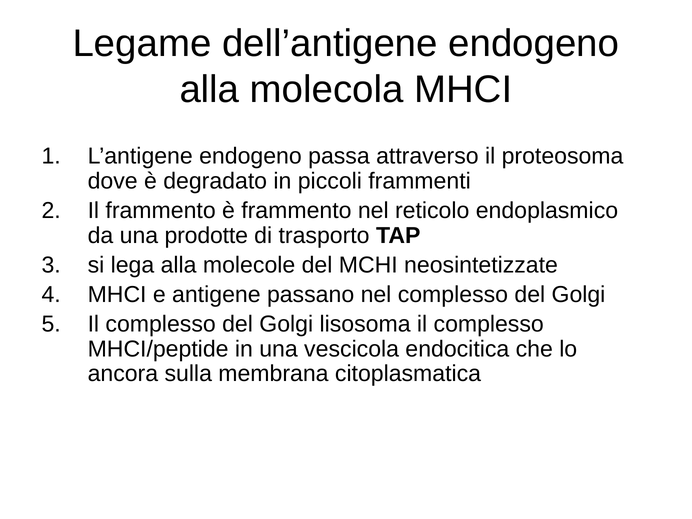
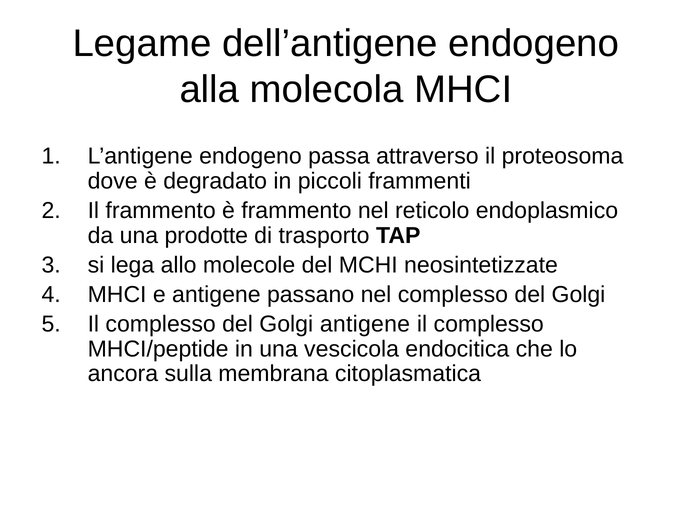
lega alla: alla -> allo (179, 265)
Golgi lisosoma: lisosoma -> antigene (365, 324)
